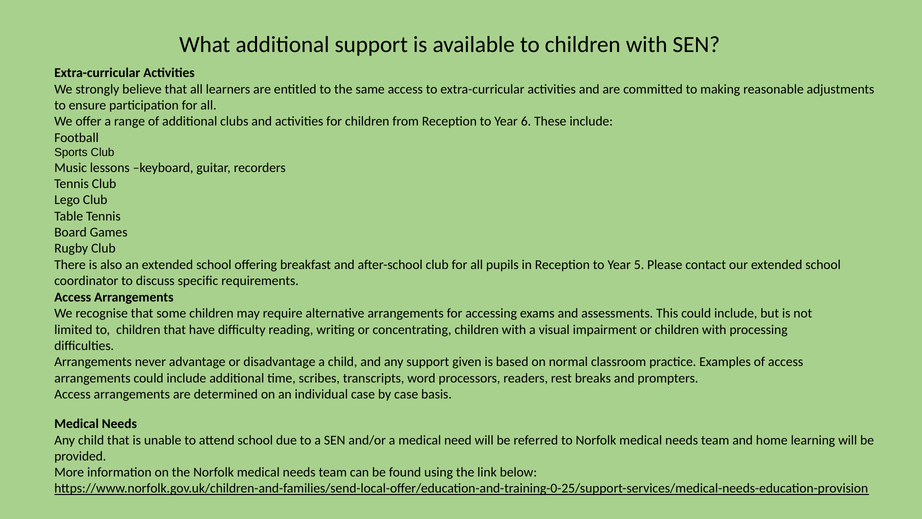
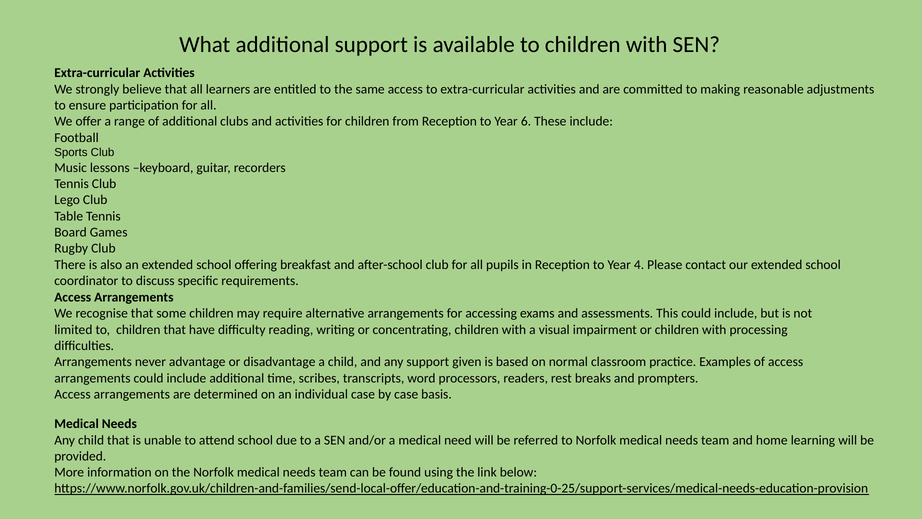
5: 5 -> 4 (639, 264)
